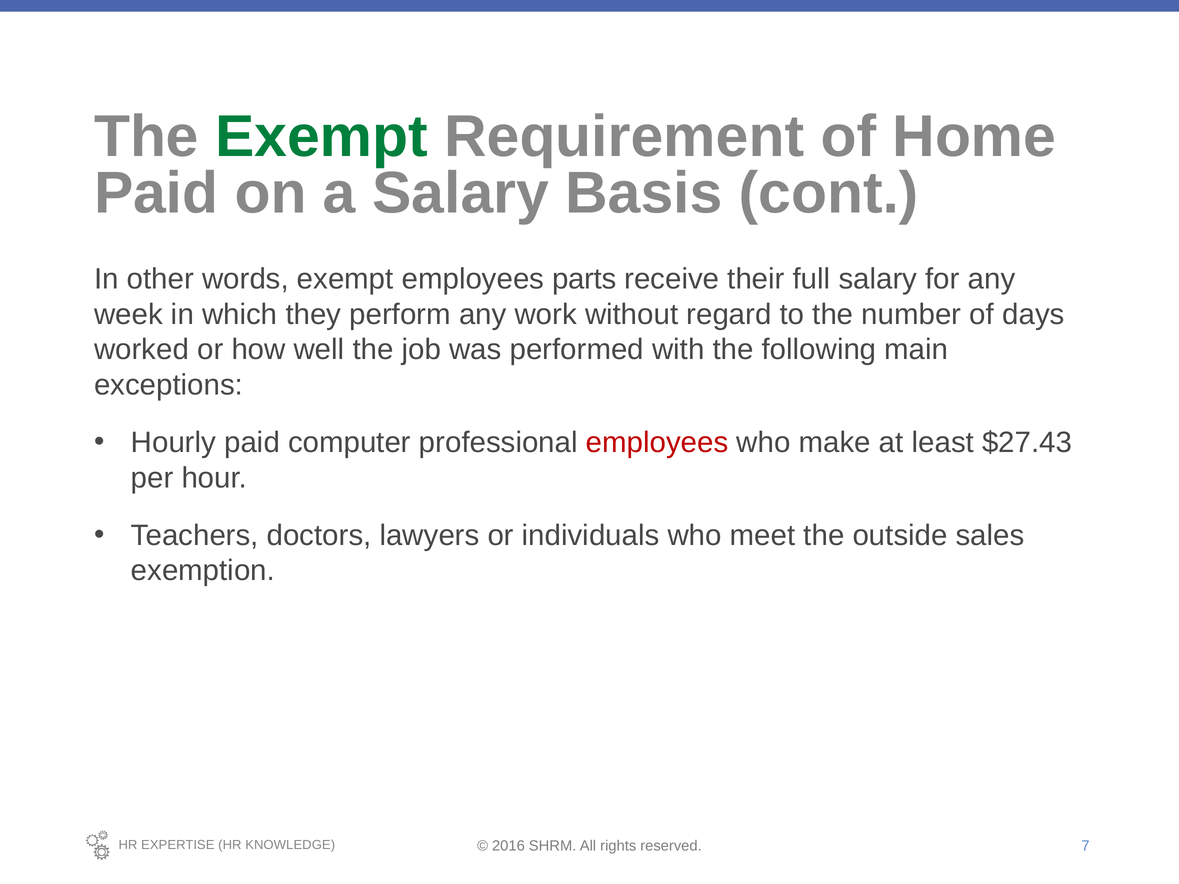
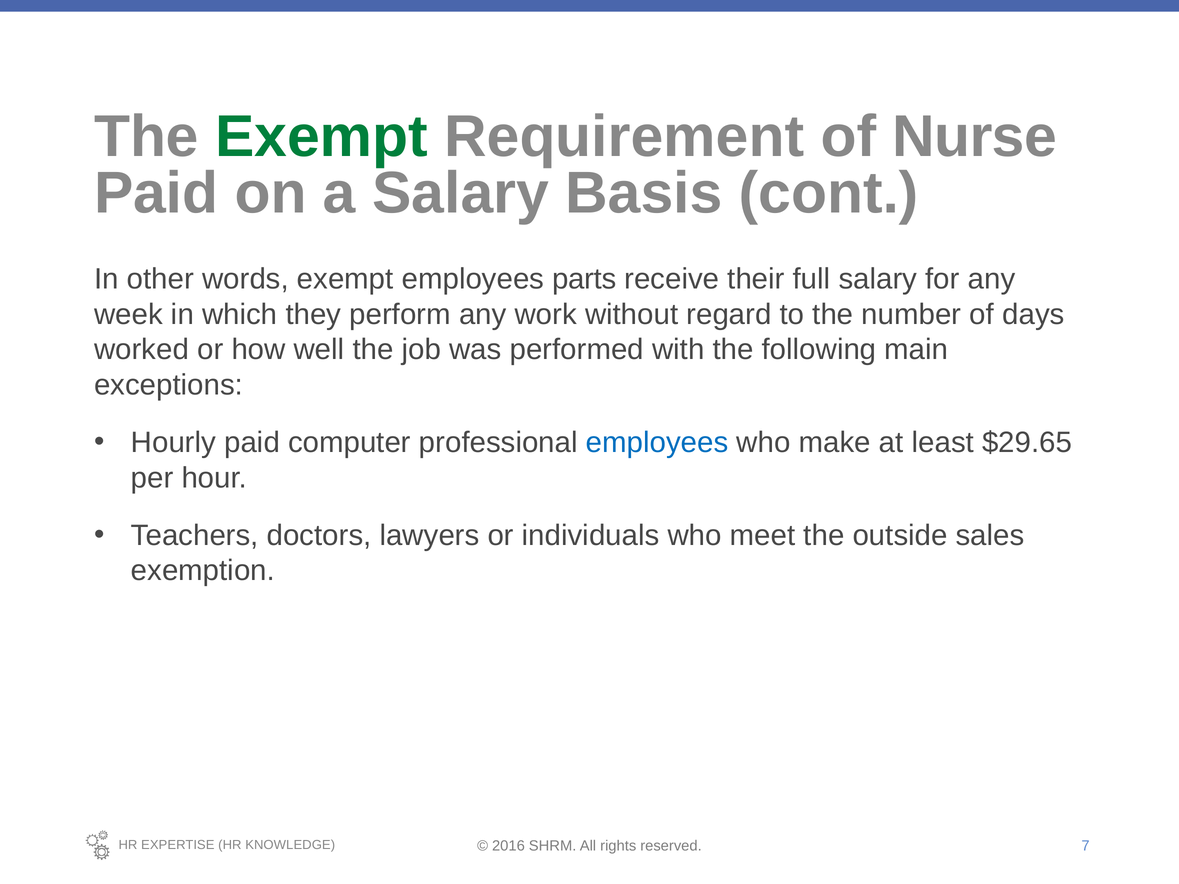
Home: Home -> Nurse (975, 137)
employees colour: red -> blue (657, 443)
$27.43: $27.43 -> $29.65 (1027, 443)
